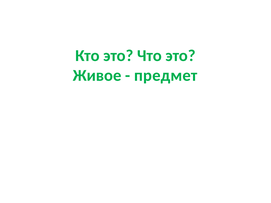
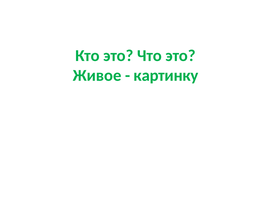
предмет: предмет -> картинку (166, 76)
